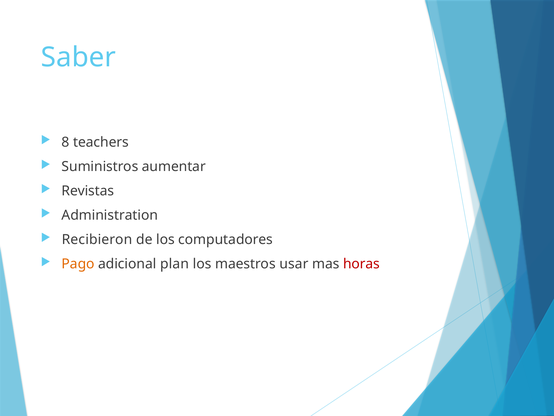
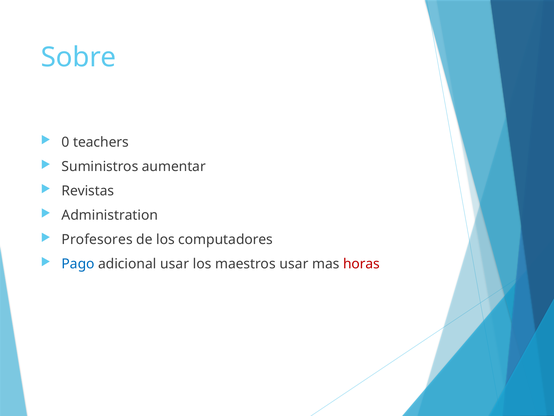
Saber: Saber -> Sobre (79, 57)
8: 8 -> 0 (66, 142)
Recibieron: Recibieron -> Profesores (97, 239)
Pago colour: orange -> blue (78, 264)
adicional plan: plan -> usar (175, 264)
